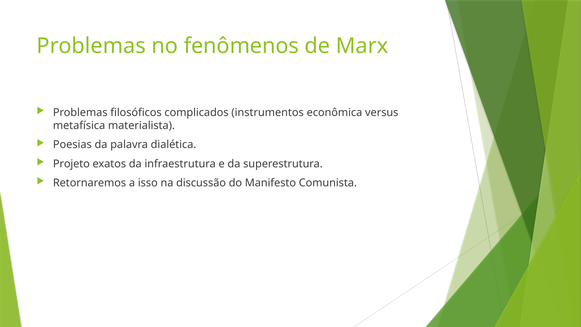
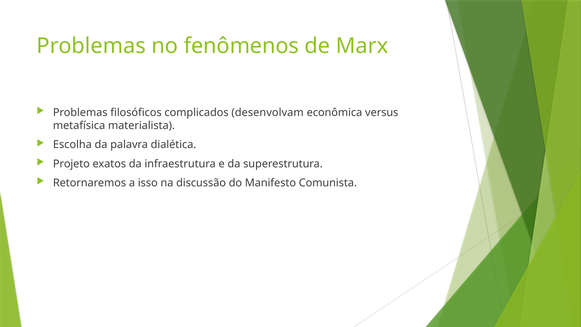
instrumentos: instrumentos -> desenvolvam (268, 112)
Poesias: Poesias -> Escolha (72, 145)
